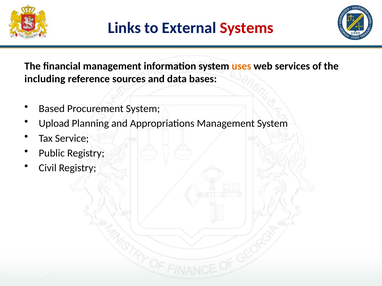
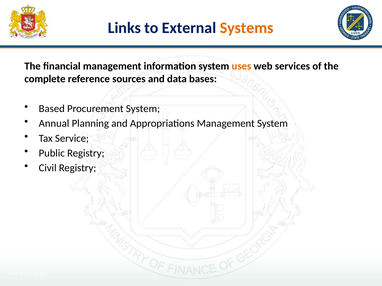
Systems colour: red -> orange (247, 28)
including: including -> complete (45, 79)
Upload: Upload -> Annual (54, 124)
